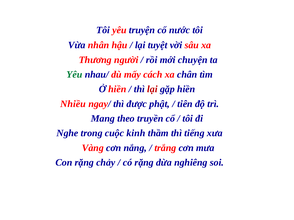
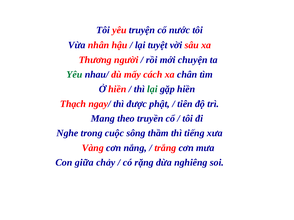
lại colour: red -> green (152, 89)
Nhiều: Nhiều -> Thạch (73, 104)
kinh: kinh -> sông (136, 133)
Con rặng: rặng -> giữa (84, 163)
